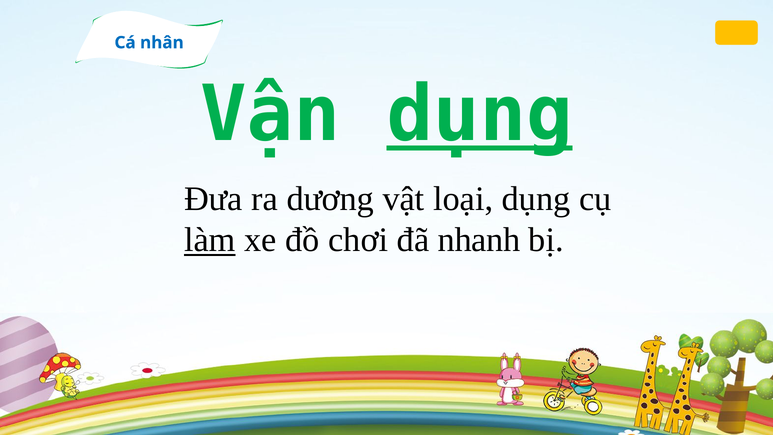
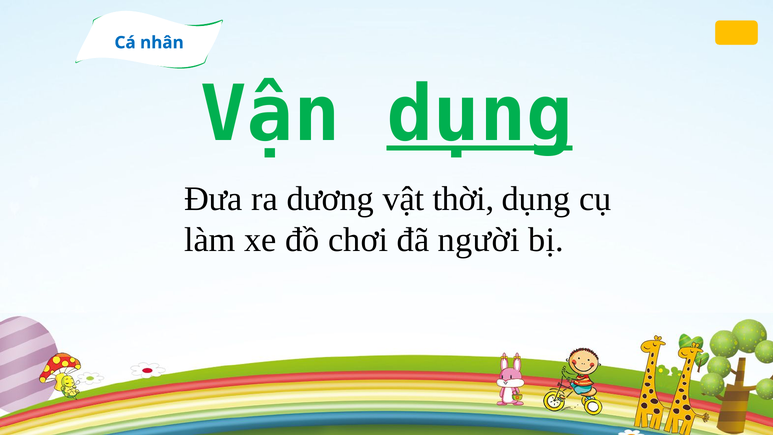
loại: loại -> thời (463, 199)
làm underline: present -> none (210, 240)
nhanh: nhanh -> người (479, 240)
